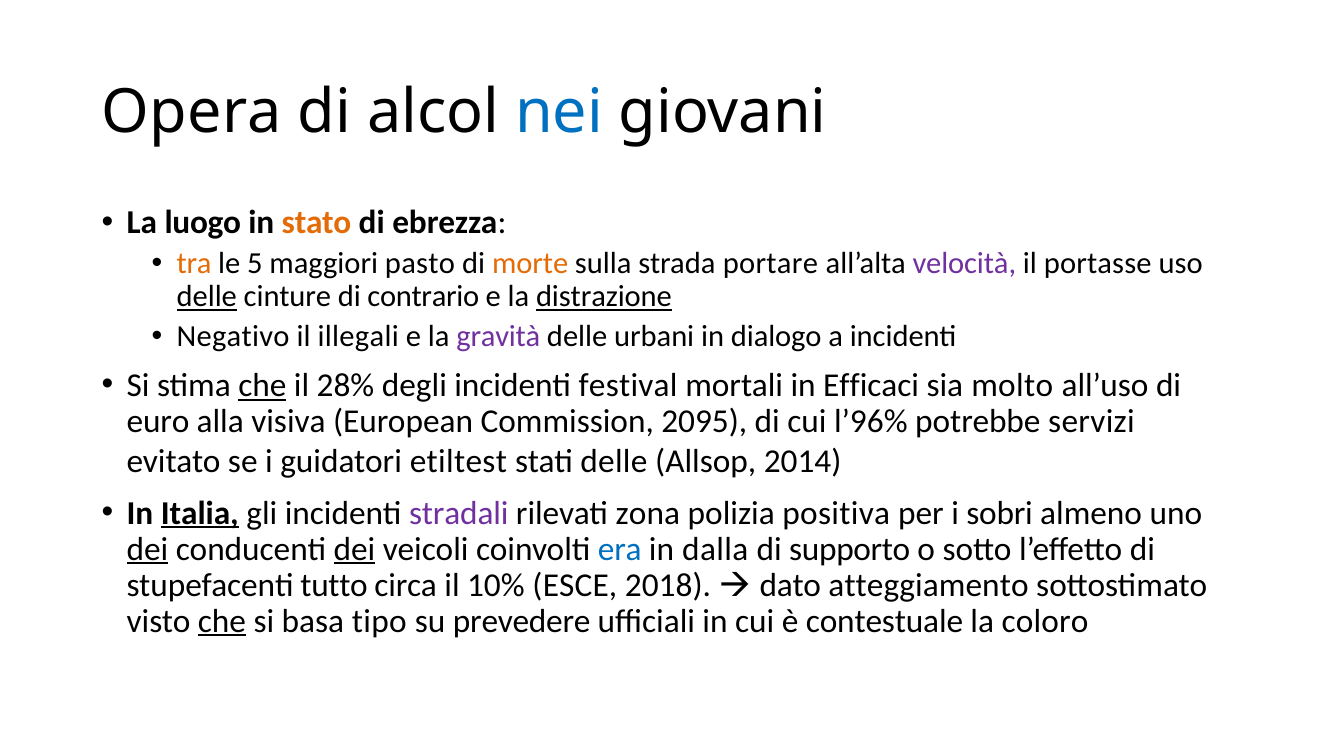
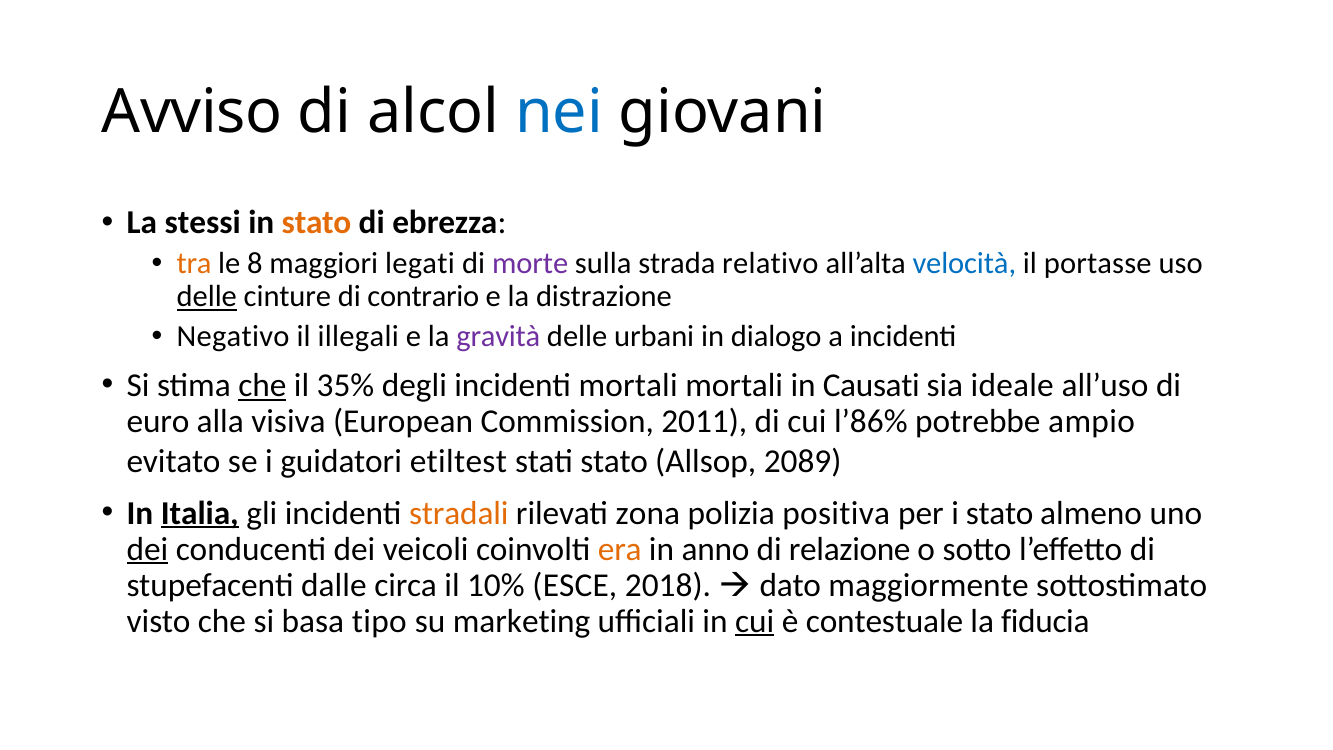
Opera: Opera -> Avviso (192, 112)
luogo: luogo -> stessi (203, 222)
5: 5 -> 8 (255, 264)
pasto: pasto -> legati (420, 264)
morte colour: orange -> purple (530, 264)
portare: portare -> relativo (770, 264)
velocità colour: purple -> blue (964, 264)
distrazione underline: present -> none (604, 297)
28%: 28% -> 35% (345, 385)
incidenti festival: festival -> mortali (628, 385)
Efficaci: Efficaci -> Causati (871, 385)
molto: molto -> ideale (1012, 385)
2095: 2095 -> 2011 (704, 421)
l’96%: l’96% -> l’86% (871, 421)
servizi: servizi -> ampio (1092, 421)
stati delle: delle -> stato (614, 462)
2014: 2014 -> 2089 (803, 462)
stradali colour: purple -> orange (459, 513)
i sobri: sobri -> stato (1000, 513)
dei underline: present -> none (354, 549)
era colour: blue -> orange (620, 549)
dalla: dalla -> anno (716, 549)
supporto: supporto -> relazione (850, 549)
tutto: tutto -> dalle (334, 585)
atteggiamento: atteggiamento -> maggiormente (929, 585)
che underline: present -> none (222, 621)
prevedere: prevedere -> marketing (522, 621)
cui underline: none -> present (755, 621)
coloro: coloro -> fiducia (1045, 621)
